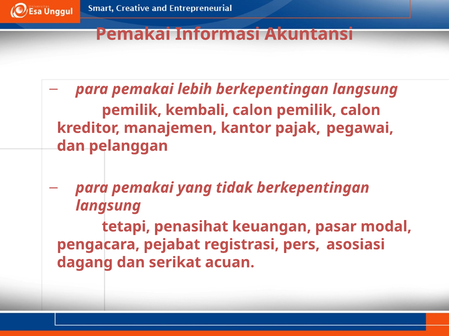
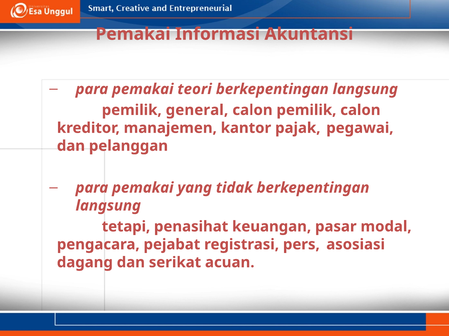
lebih: lebih -> teori (195, 89)
kembali: kembali -> general (197, 110)
